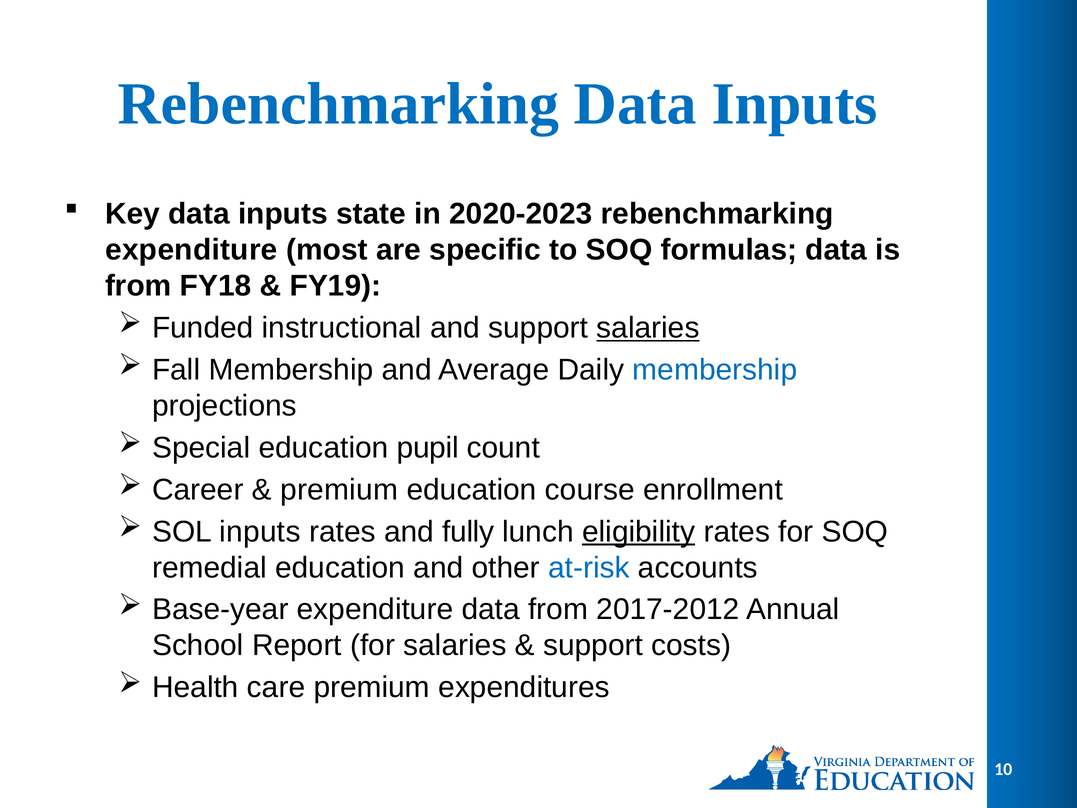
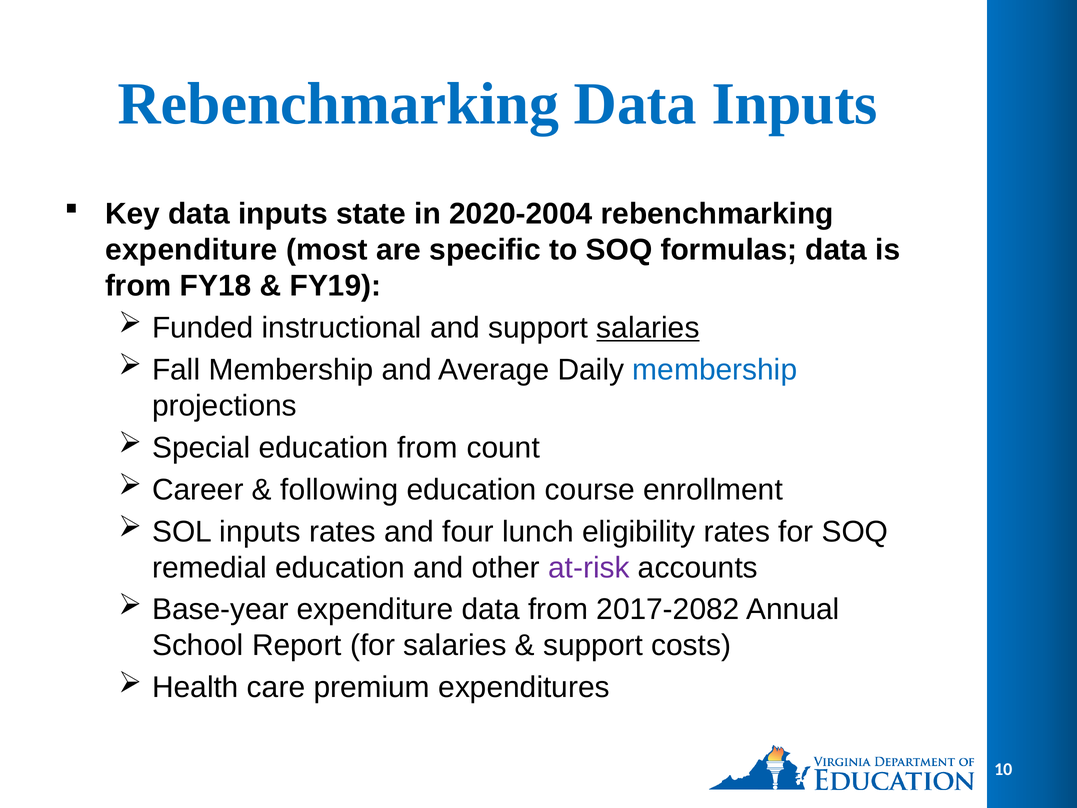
2020-2023: 2020-2023 -> 2020-2004 (521, 214)
education pupil: pupil -> from (427, 448)
premium: premium -> following (339, 490)
fully: fully -> four (468, 532)
eligibility underline: present -> none (639, 532)
at-risk colour: blue -> purple (589, 567)
2017-2012: 2017-2012 -> 2017-2082 (668, 609)
